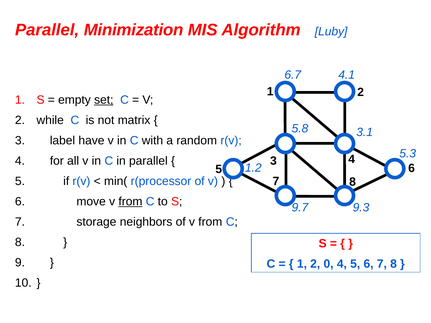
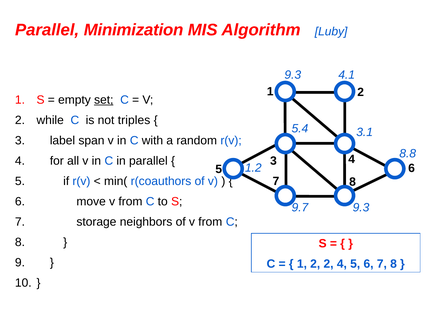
6.7: 6.7 -> 9.3 (293, 75)
matrix: matrix -> triples (134, 120)
5.8: 5.8 -> 5.4 (300, 129)
have: have -> span (91, 141)
5.3: 5.3 -> 8.8 (408, 154)
r(processor: r(processor -> r(coauthors (161, 181)
from underline: present -> none (130, 202)
2 0: 0 -> 2 (329, 264)
